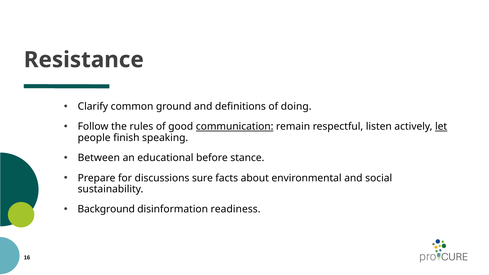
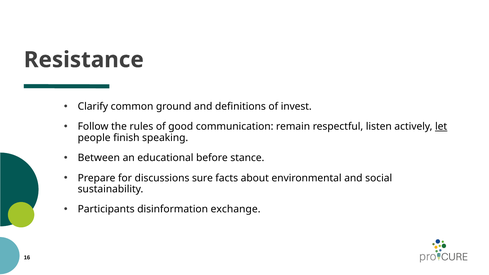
doing: doing -> invest (296, 106)
communication underline: present -> none (235, 127)
Background: Background -> Participants (106, 209)
readiness: readiness -> exchange (236, 209)
